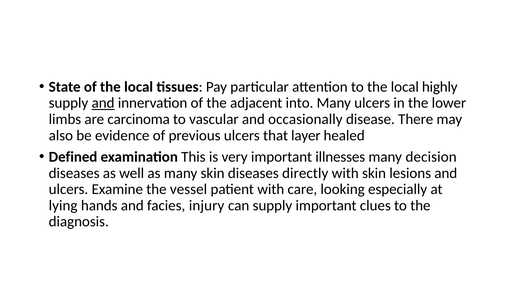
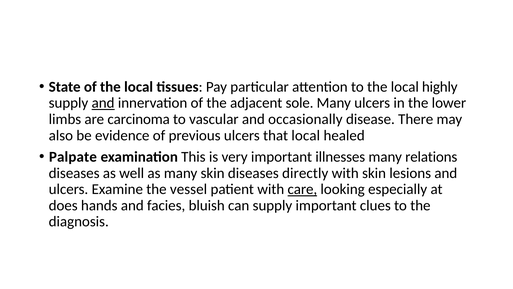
into: into -> sole (300, 103)
that layer: layer -> local (306, 135)
Defined: Defined -> Palpate (73, 157)
decision: decision -> relations (431, 157)
care underline: none -> present (302, 189)
lying: lying -> does (63, 205)
injury: injury -> bluish (207, 205)
